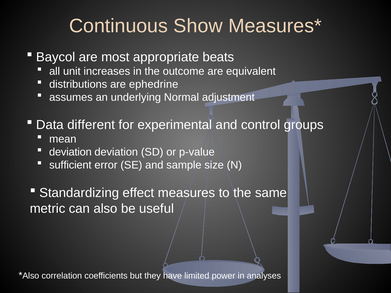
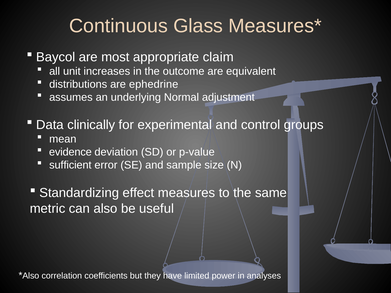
Show: Show -> Glass (198, 26)
beats: beats -> claim (218, 57)
different: different -> clinically (91, 125)
deviation: deviation -> evidence (70, 152)
